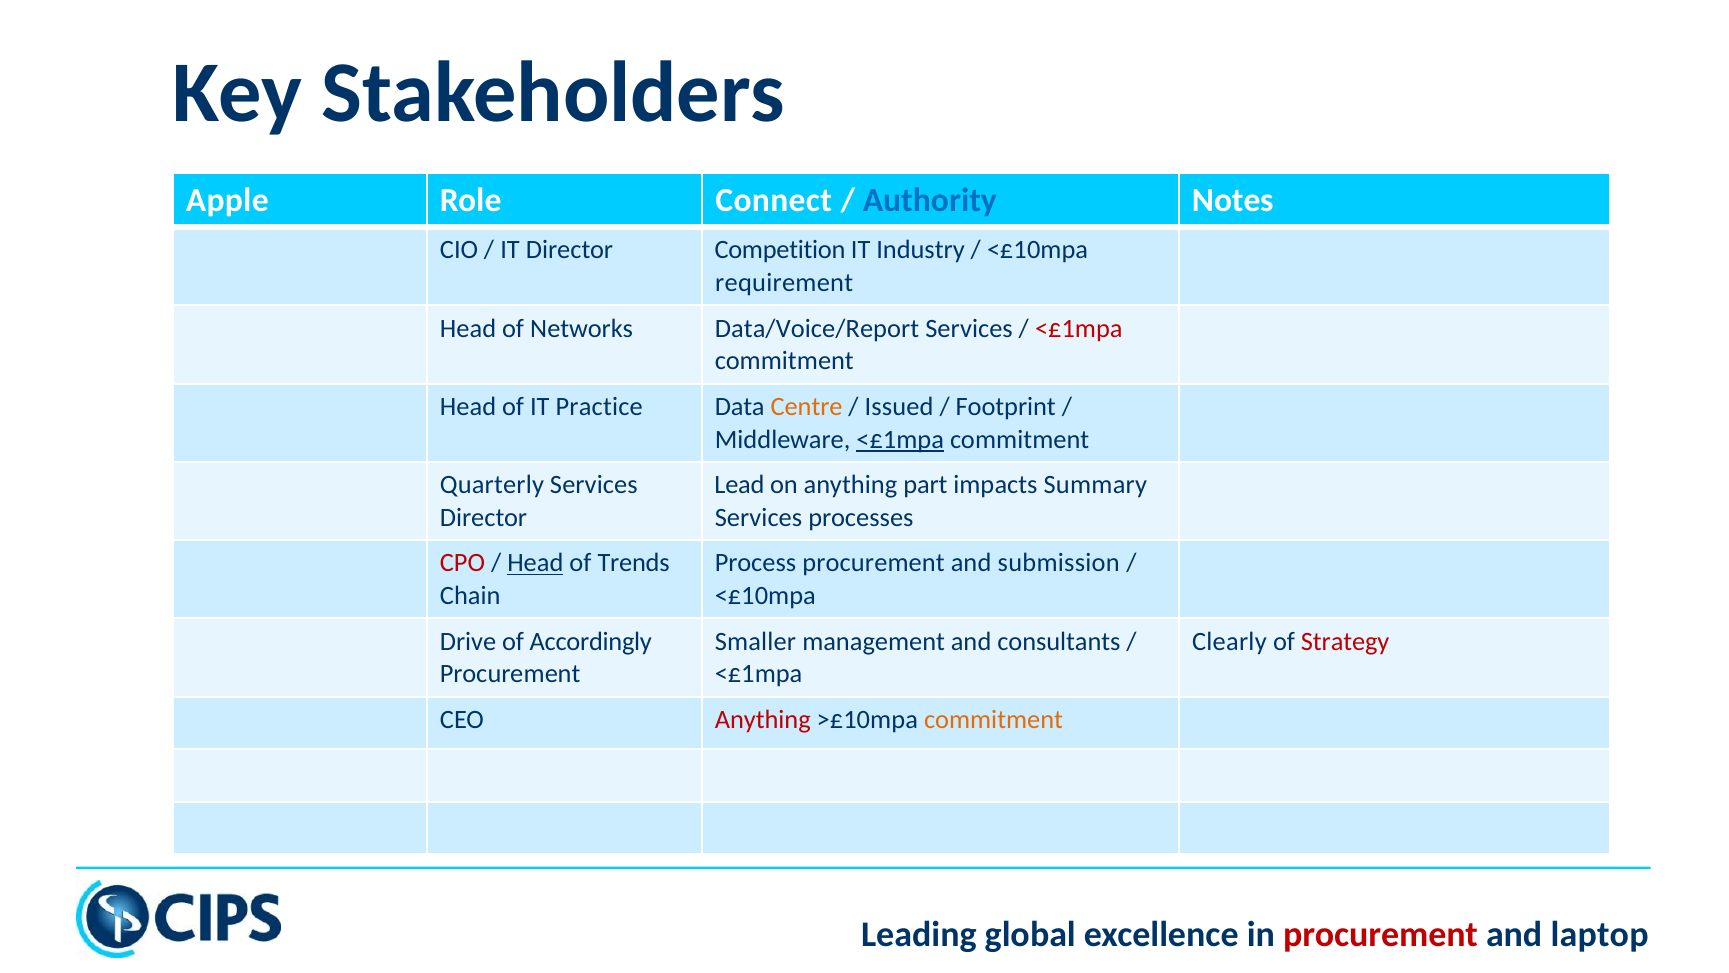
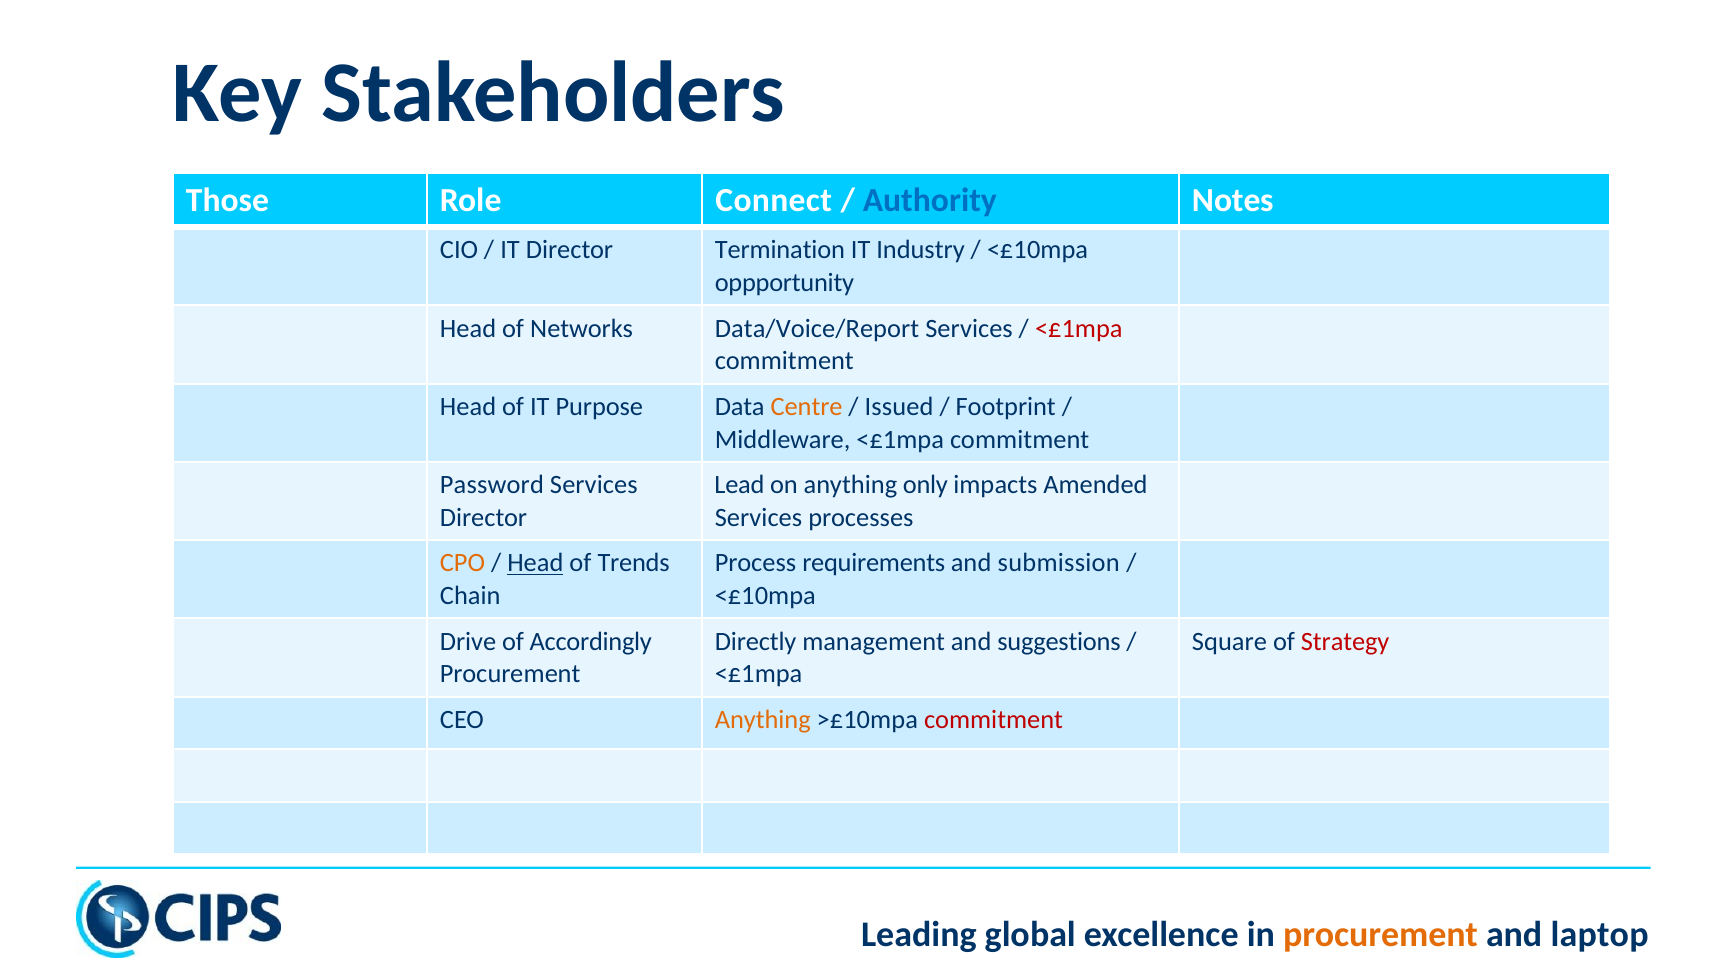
Apple: Apple -> Those (227, 200)
Competition: Competition -> Termination (780, 250)
requirement: requirement -> oppportunity (784, 283)
Practice: Practice -> Purpose (599, 407)
<£1mpa underline: present -> none (900, 439)
Quarterly: Quarterly -> Password (492, 485)
part: part -> only (925, 485)
Summary: Summary -> Amended (1095, 485)
CPO colour: red -> orange (463, 563)
Process procurement: procurement -> requirements (874, 563)
Smaller: Smaller -> Directly (756, 641)
consultants: consultants -> suggestions (1059, 641)
Clearly: Clearly -> Square (1229, 641)
Anything colour: red -> orange (763, 719)
commitment colour: orange -> red (994, 719)
procurement colour: red -> orange (1381, 934)
